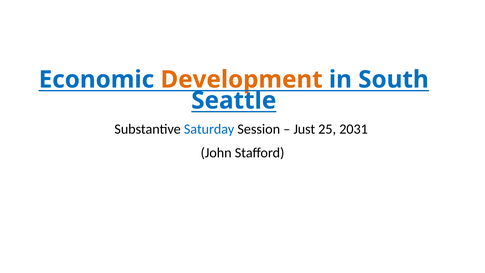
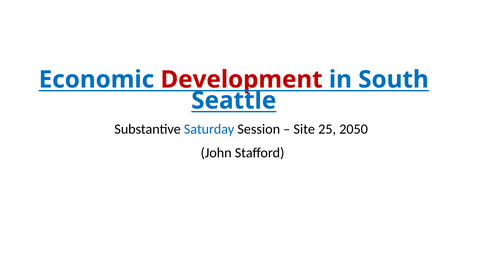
Development colour: orange -> red (242, 80)
Just: Just -> Site (304, 129)
2031: 2031 -> 2050 (354, 129)
